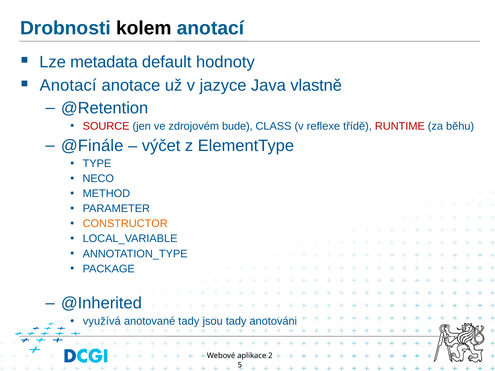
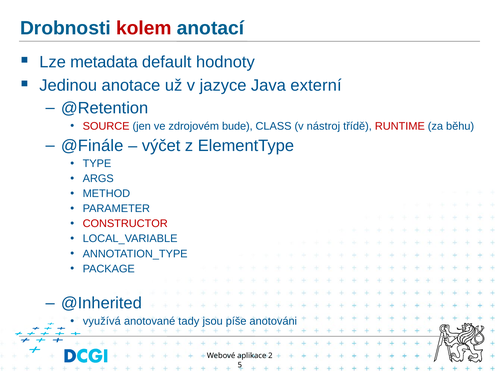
kolem colour: black -> red (144, 28)
Anotací: Anotací -> Jedinou (68, 86)
vlastně: vlastně -> externí (316, 86)
reflexe: reflexe -> nástroj (323, 126)
NECO: NECO -> ARGS (98, 179)
CONSTRUCTOR colour: orange -> red (125, 224)
jsou tady: tady -> píše (236, 321)
